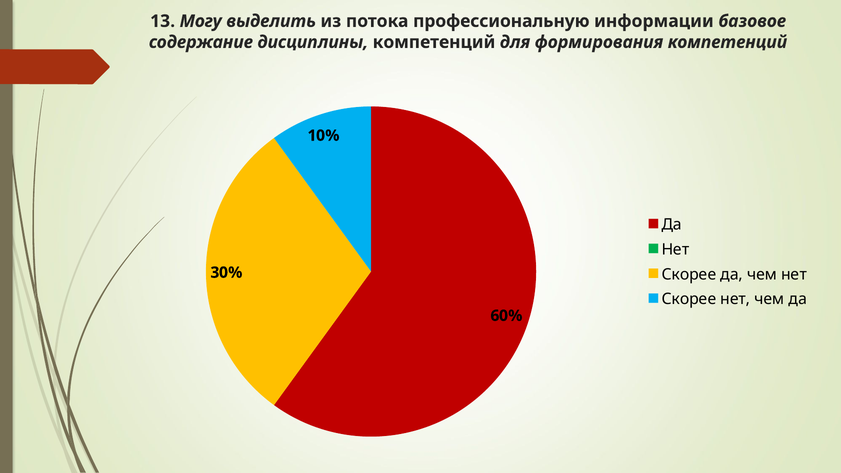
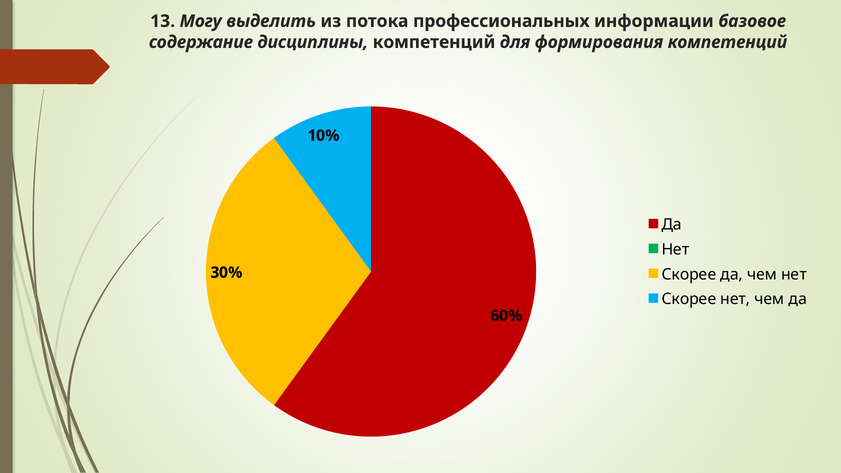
профессиональную: профессиональную -> профессиональных (501, 21)
